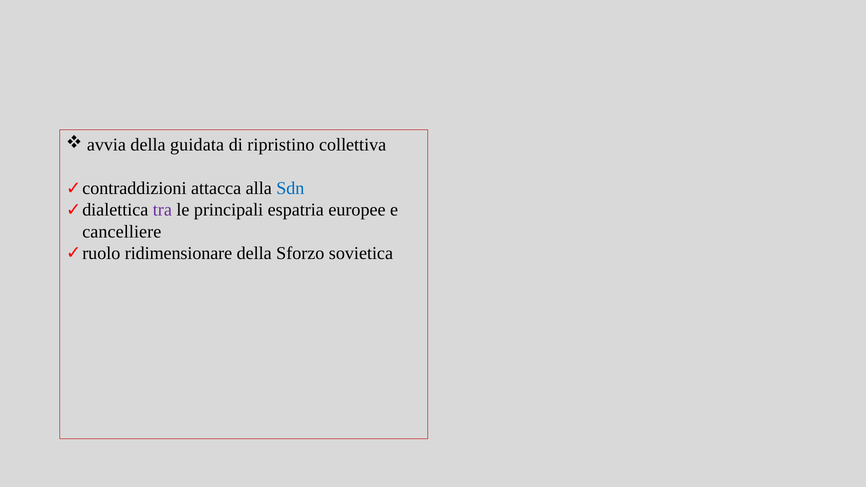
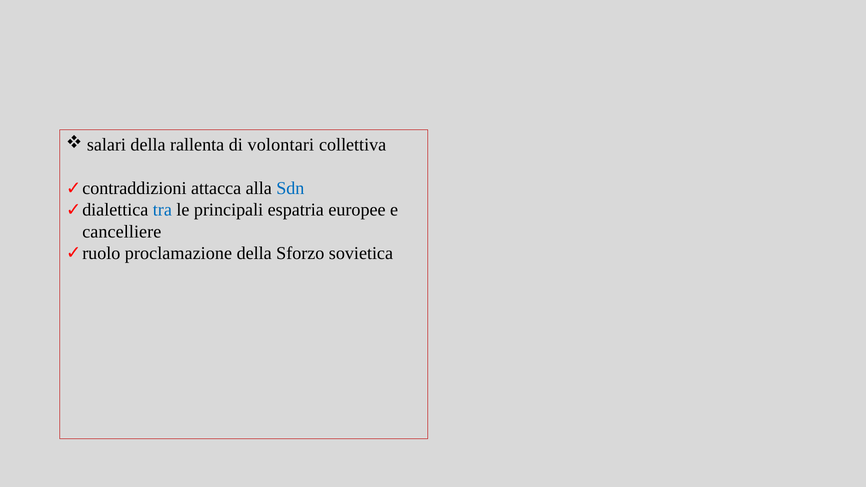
avvia: avvia -> salari (106, 145)
guidata: guidata -> rallenta (197, 145)
ripristino: ripristino -> volontari (281, 145)
tra colour: purple -> blue (162, 210)
ridimensionare: ridimensionare -> proclamazione (178, 253)
